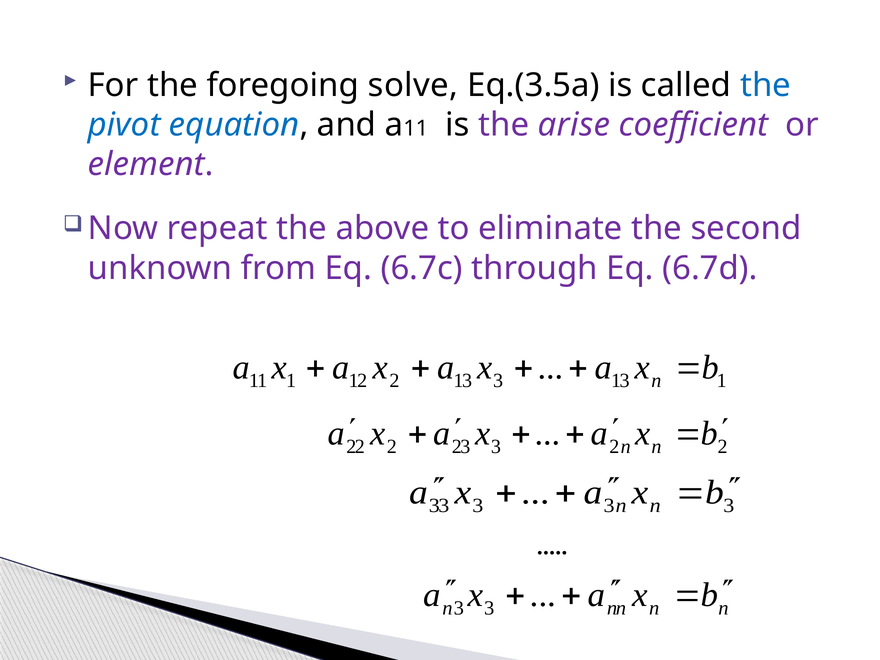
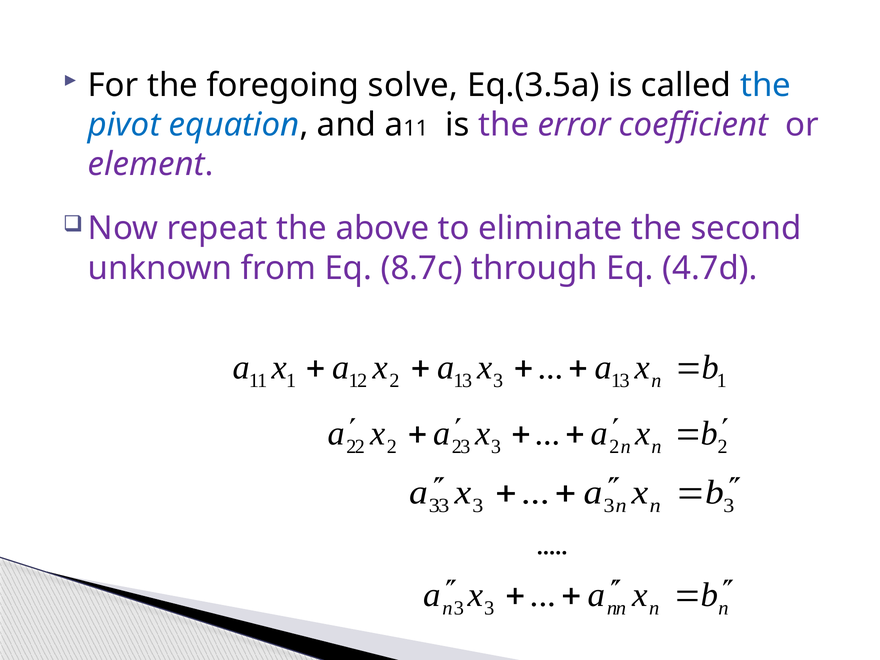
arise: arise -> error (574, 125)
6.7c: 6.7c -> 8.7c (422, 268)
6.7d: 6.7d -> 4.7d (710, 268)
